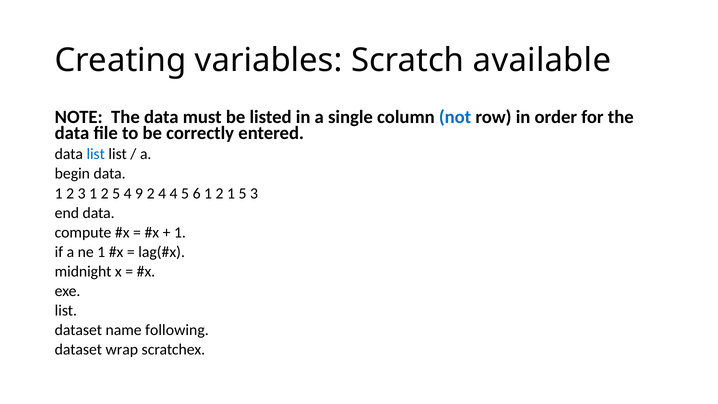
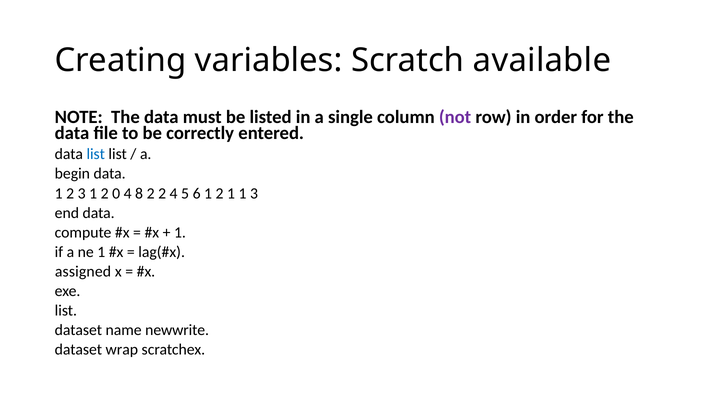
not colour: blue -> purple (455, 117)
2 5: 5 -> 0 (116, 193)
9: 9 -> 8 (139, 193)
2 4: 4 -> 2 (162, 193)
1 5: 5 -> 1 (243, 193)
midnight: midnight -> assigned (83, 271)
following: following -> newwrite (177, 330)
